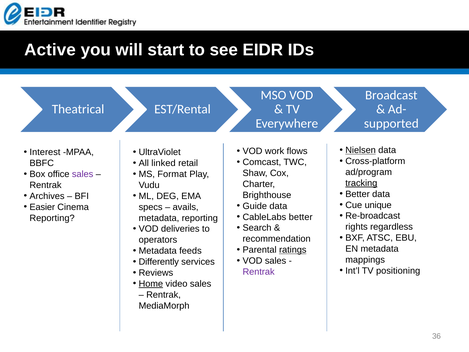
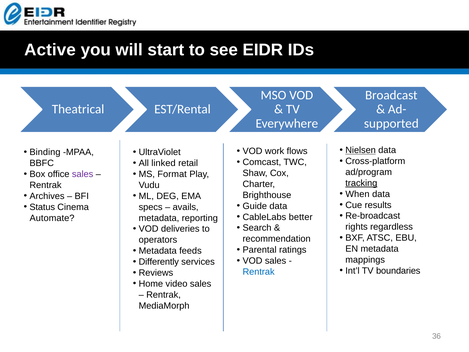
Interest: Interest -> Binding (45, 152)
Better: Better -> When (358, 194)
unique: unique -> results (378, 205)
Easier: Easier -> Status (42, 207)
Reporting: Reporting -> Automate (52, 218)
ratings underline: present -> none (293, 250)
positioning: positioning -> boundaries (398, 271)
Rentrak colour: purple -> blue (259, 272)
Home underline: present -> none (151, 284)
